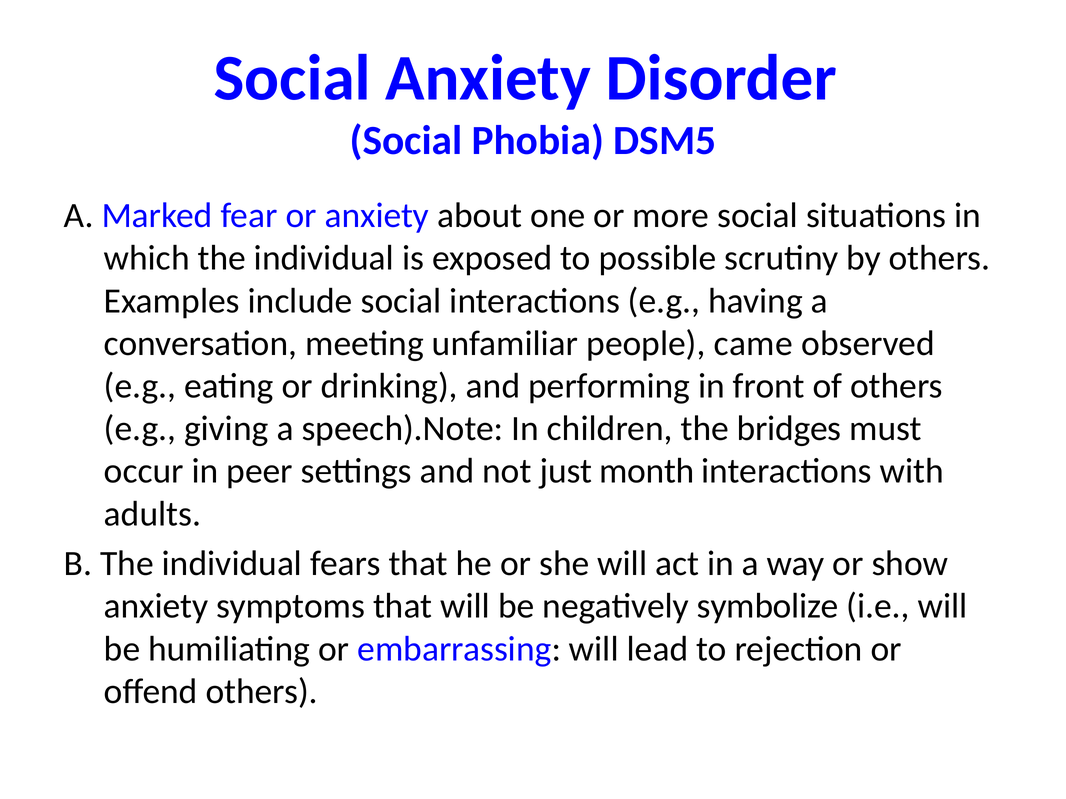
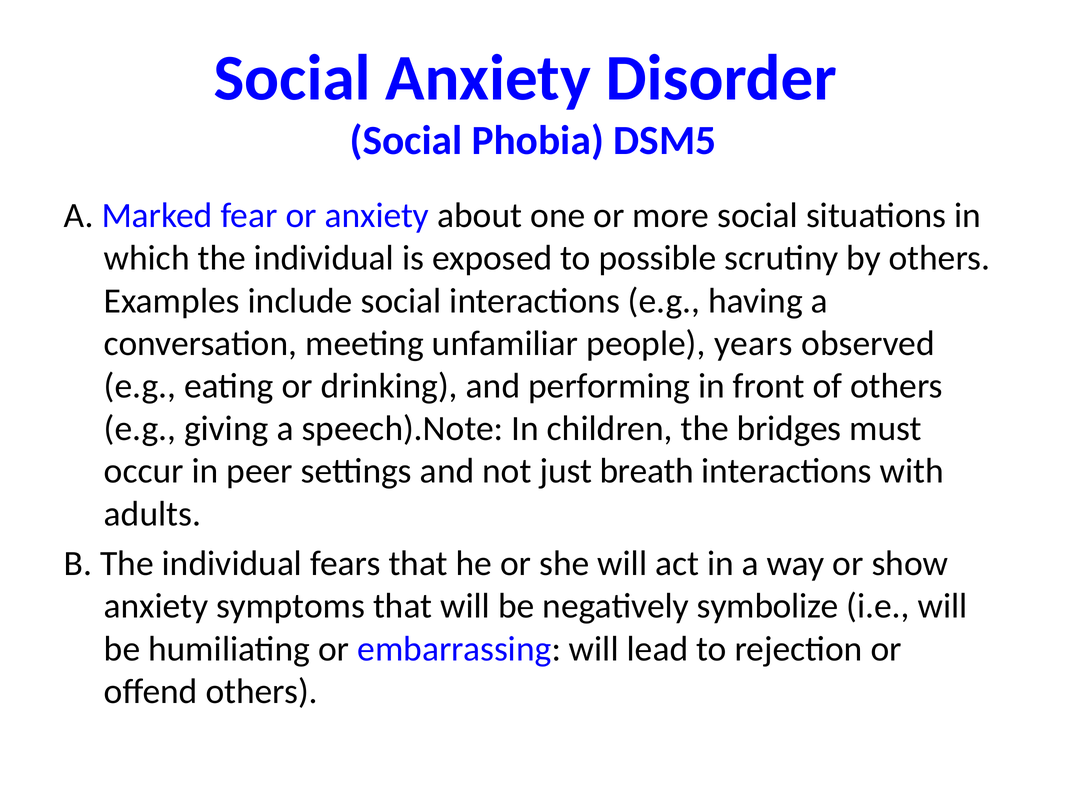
came: came -> years (753, 344)
month: month -> breath (647, 472)
